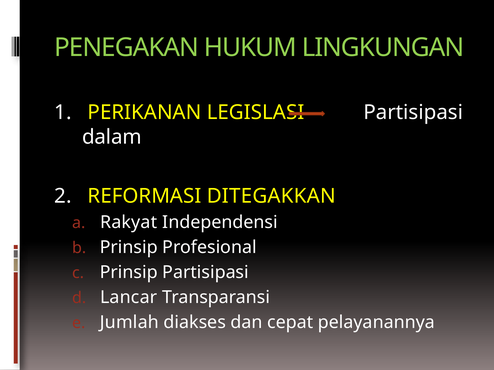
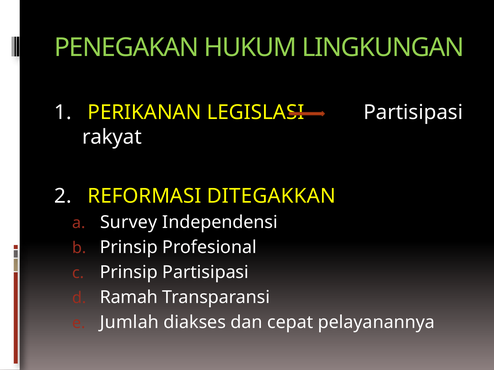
dalam: dalam -> rakyat (112, 137)
Rakyat: Rakyat -> Survey (129, 223)
Lancar: Lancar -> Ramah (129, 298)
